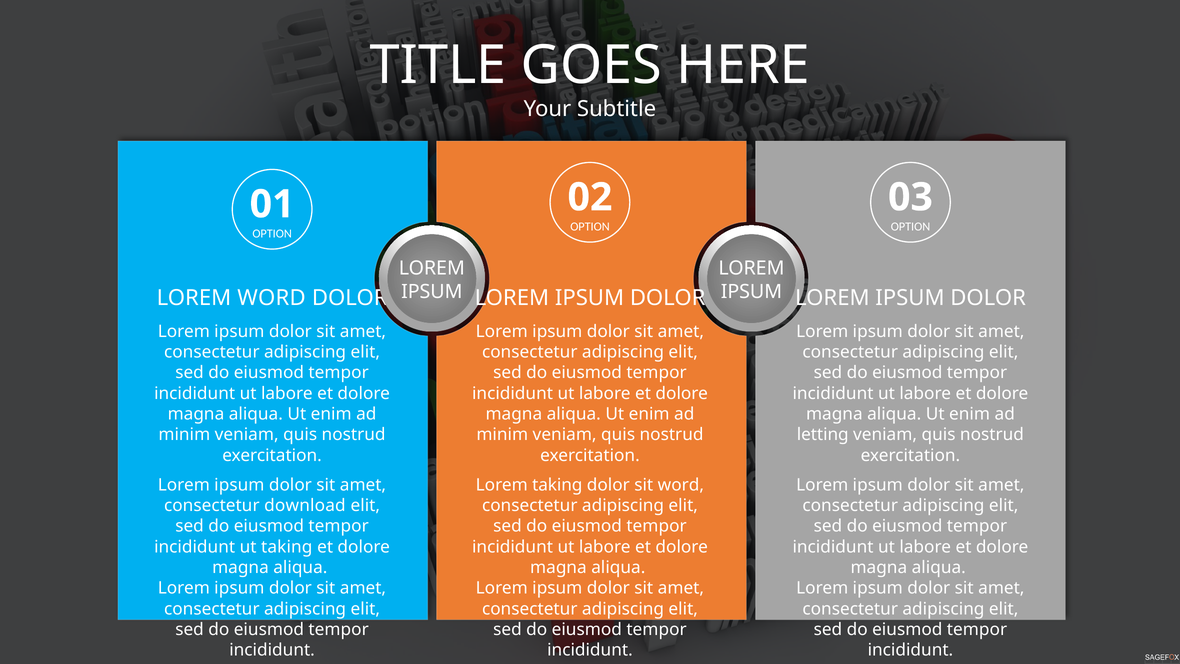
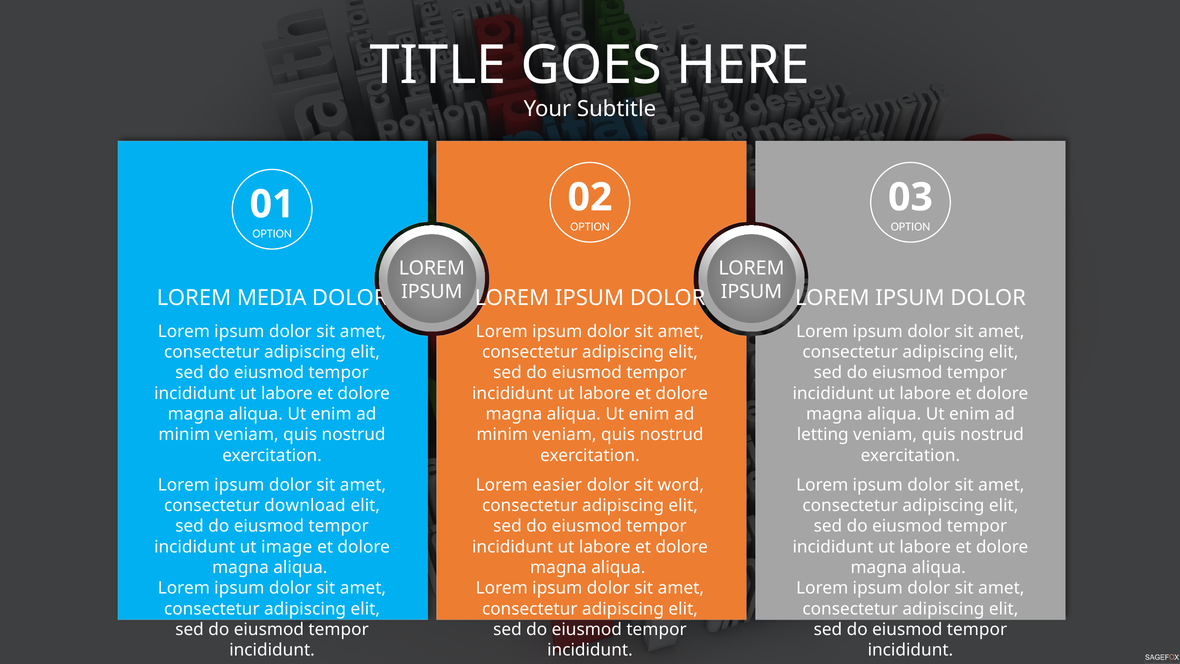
LOREM WORD: WORD -> MEDIA (272, 298)
Lorem taking: taking -> easier (557, 485)
ut taking: taking -> image (287, 547)
